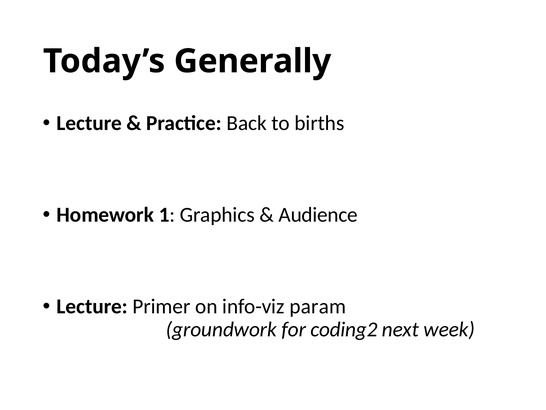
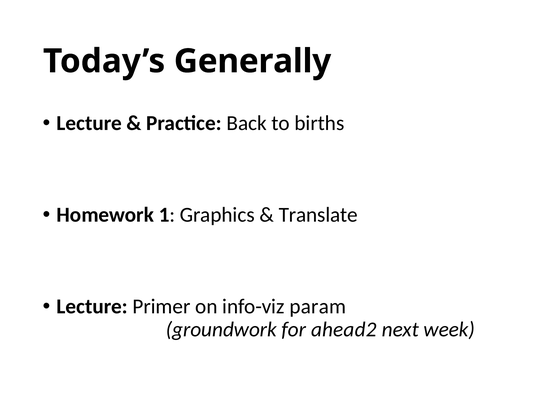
Audience: Audience -> Translate (318, 215)
coding2: coding2 -> ahead2 (344, 329)
